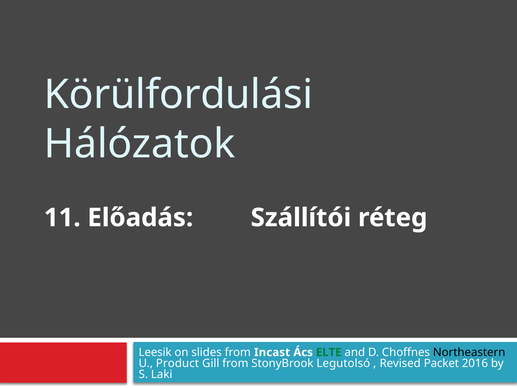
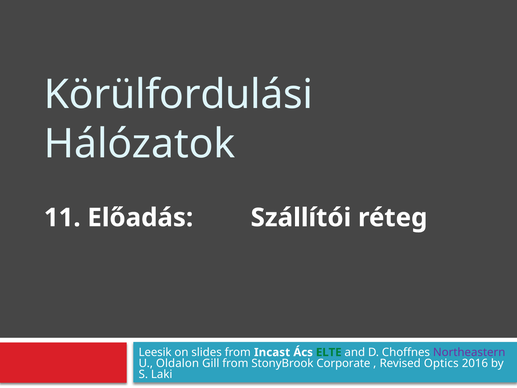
Northeastern colour: black -> purple (469, 352)
Product: Product -> Oldalon (177, 363)
Legutolsó: Legutolsó -> Corporate (343, 363)
Packet: Packet -> Optics (441, 363)
